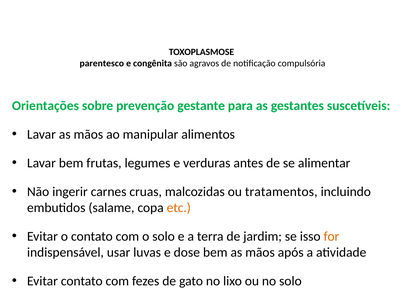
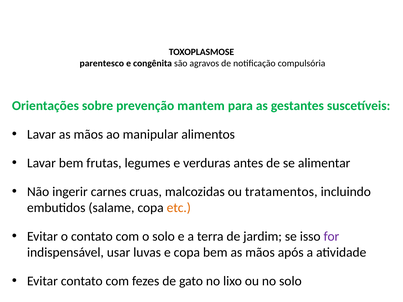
gestante: gestante -> mantem (201, 106)
for colour: orange -> purple (331, 237)
e dose: dose -> copa (187, 253)
